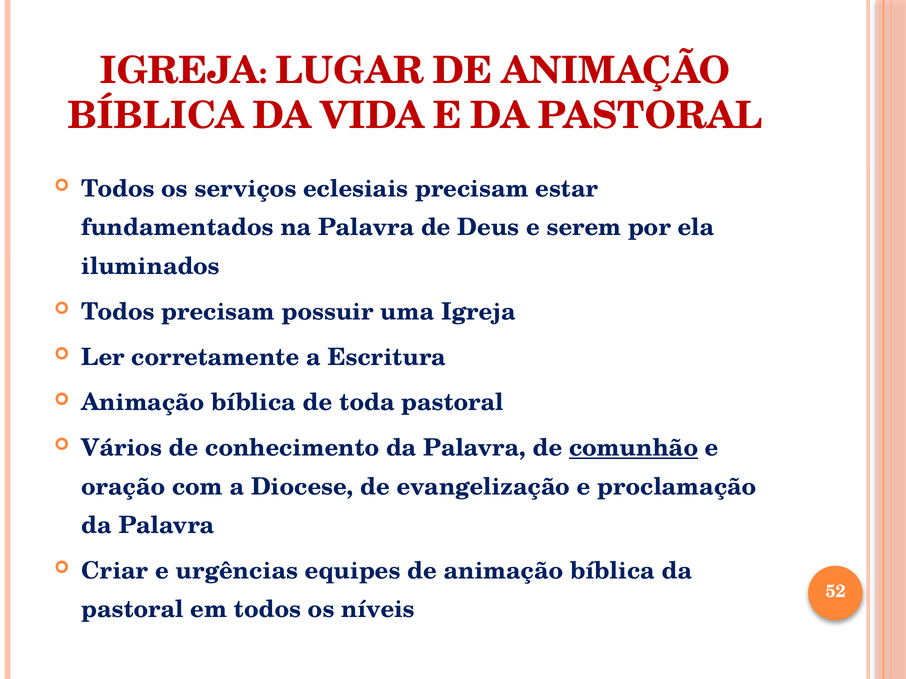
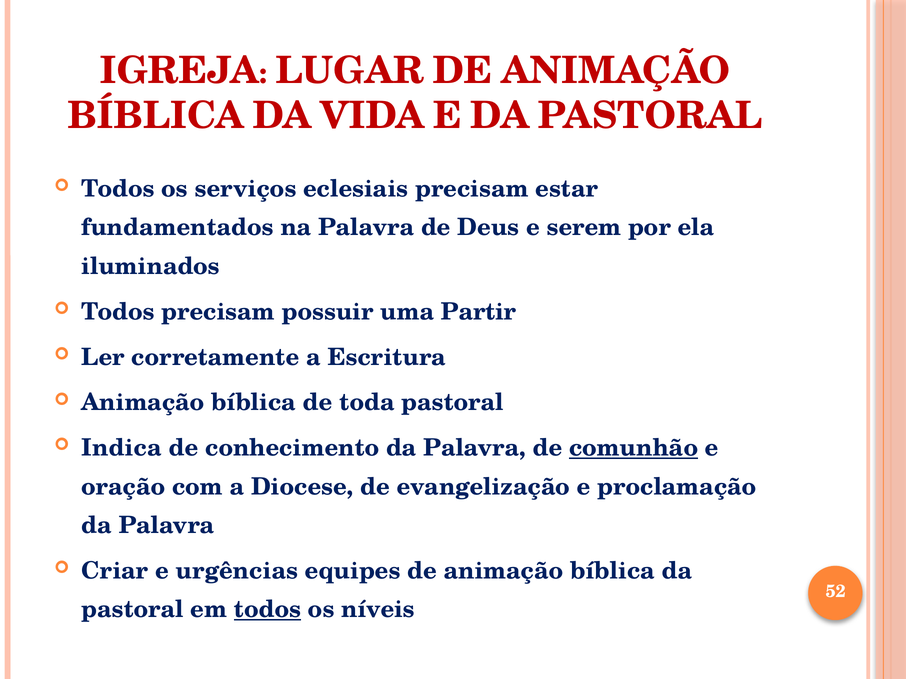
uma Igreja: Igreja -> Partir (479, 312)
Vários: Vários -> Indica (122, 448)
todos underline: none -> present (268, 610)
